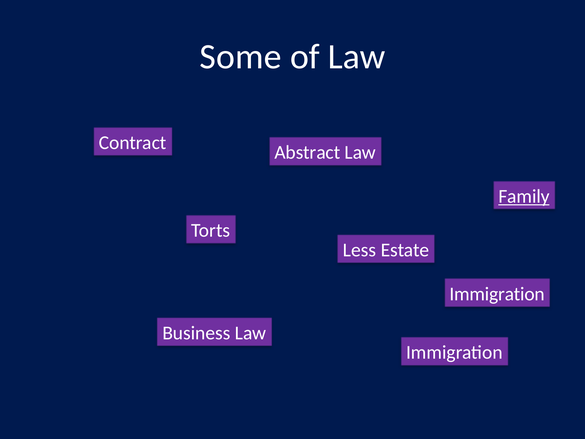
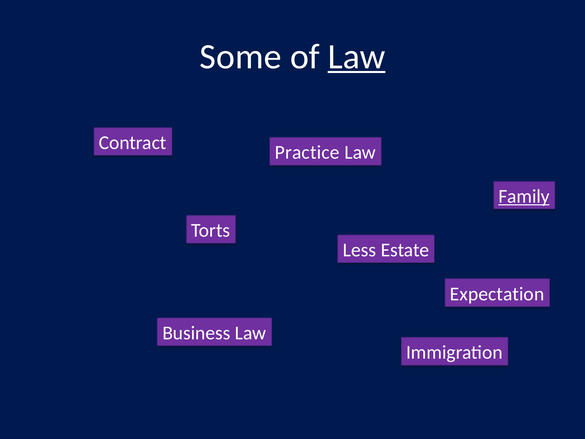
Law underline: none -> present (357, 57)
Abstract: Abstract -> Practice (307, 152)
Immigration: Immigration -> Expectation (497, 294)
